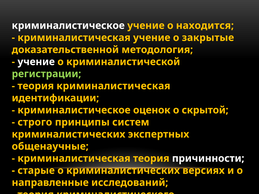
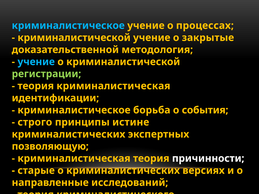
криминалистическое colour: white -> light blue (68, 26)
находится: находится -> процессах (205, 26)
криминалистическая: криминалистическая -> криминалистической (74, 38)
учение colour: white -> light blue (36, 62)
оценок: оценок -> борьба (152, 110)
скрытой: скрытой -> события (205, 110)
систем: систем -> истине (131, 122)
общенаучные: общенаучные -> позволяющую (50, 147)
